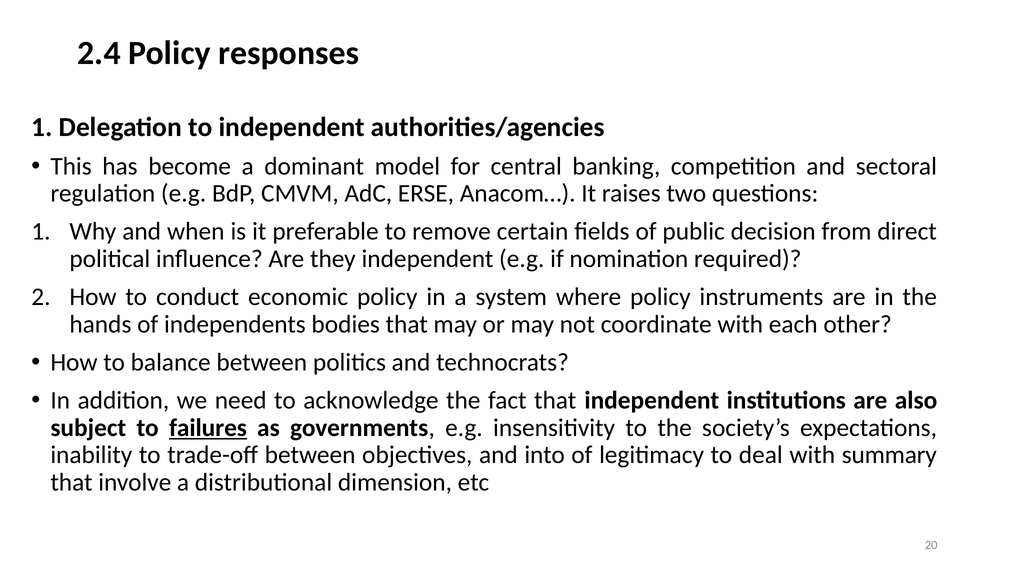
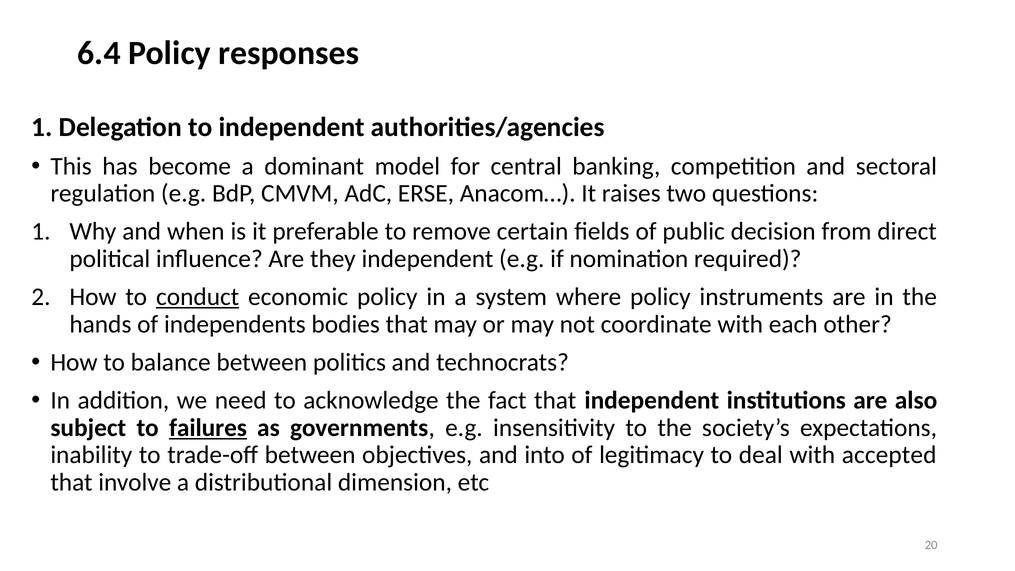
2.4: 2.4 -> 6.4 (99, 53)
conduct underline: none -> present (198, 297)
summary: summary -> accepted (889, 455)
